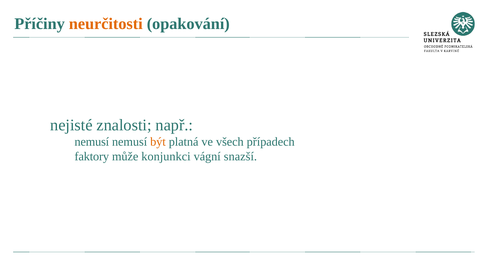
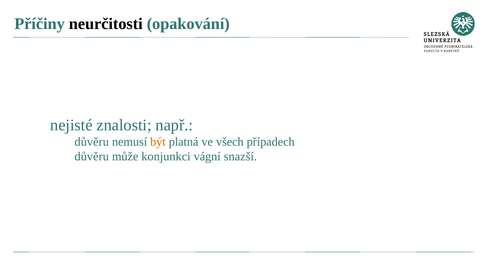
neurčitosti colour: orange -> black (106, 24)
nemusí: nemusí -> důvěru (92, 142)
faktory: faktory -> důvěru (92, 156)
